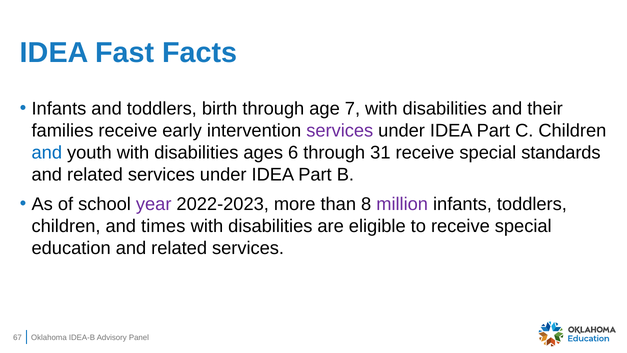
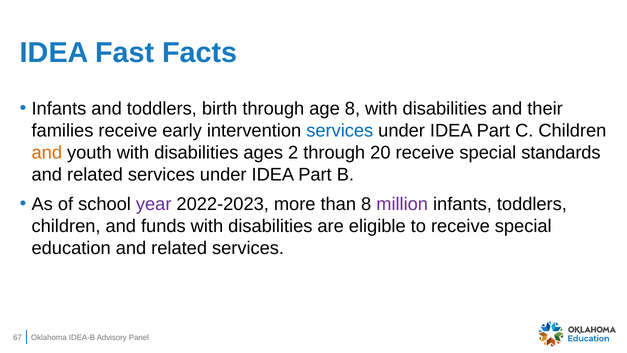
age 7: 7 -> 8 (352, 108)
services colour: purple -> blue (340, 130)
and colour: blue -> orange (47, 152)
6: 6 -> 2 (293, 152)
31: 31 -> 20 (380, 152)
times: times -> funds (163, 226)
